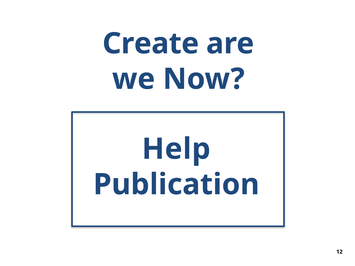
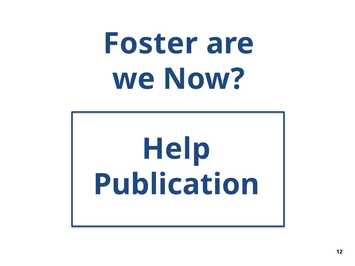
Create: Create -> Foster (150, 44)
